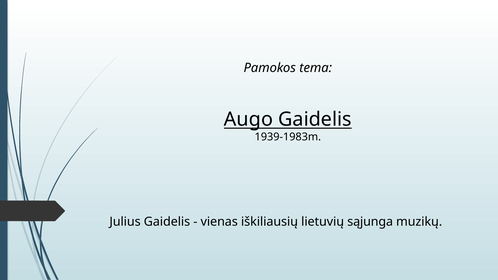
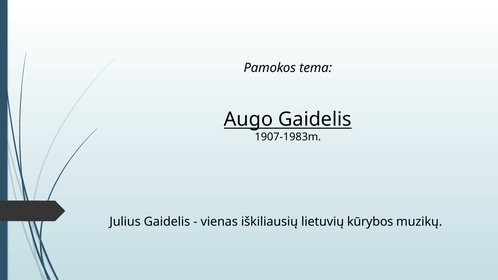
1939-1983m: 1939-1983m -> 1907-1983m (288, 137)
sąjunga: sąjunga -> kūrybos (370, 222)
